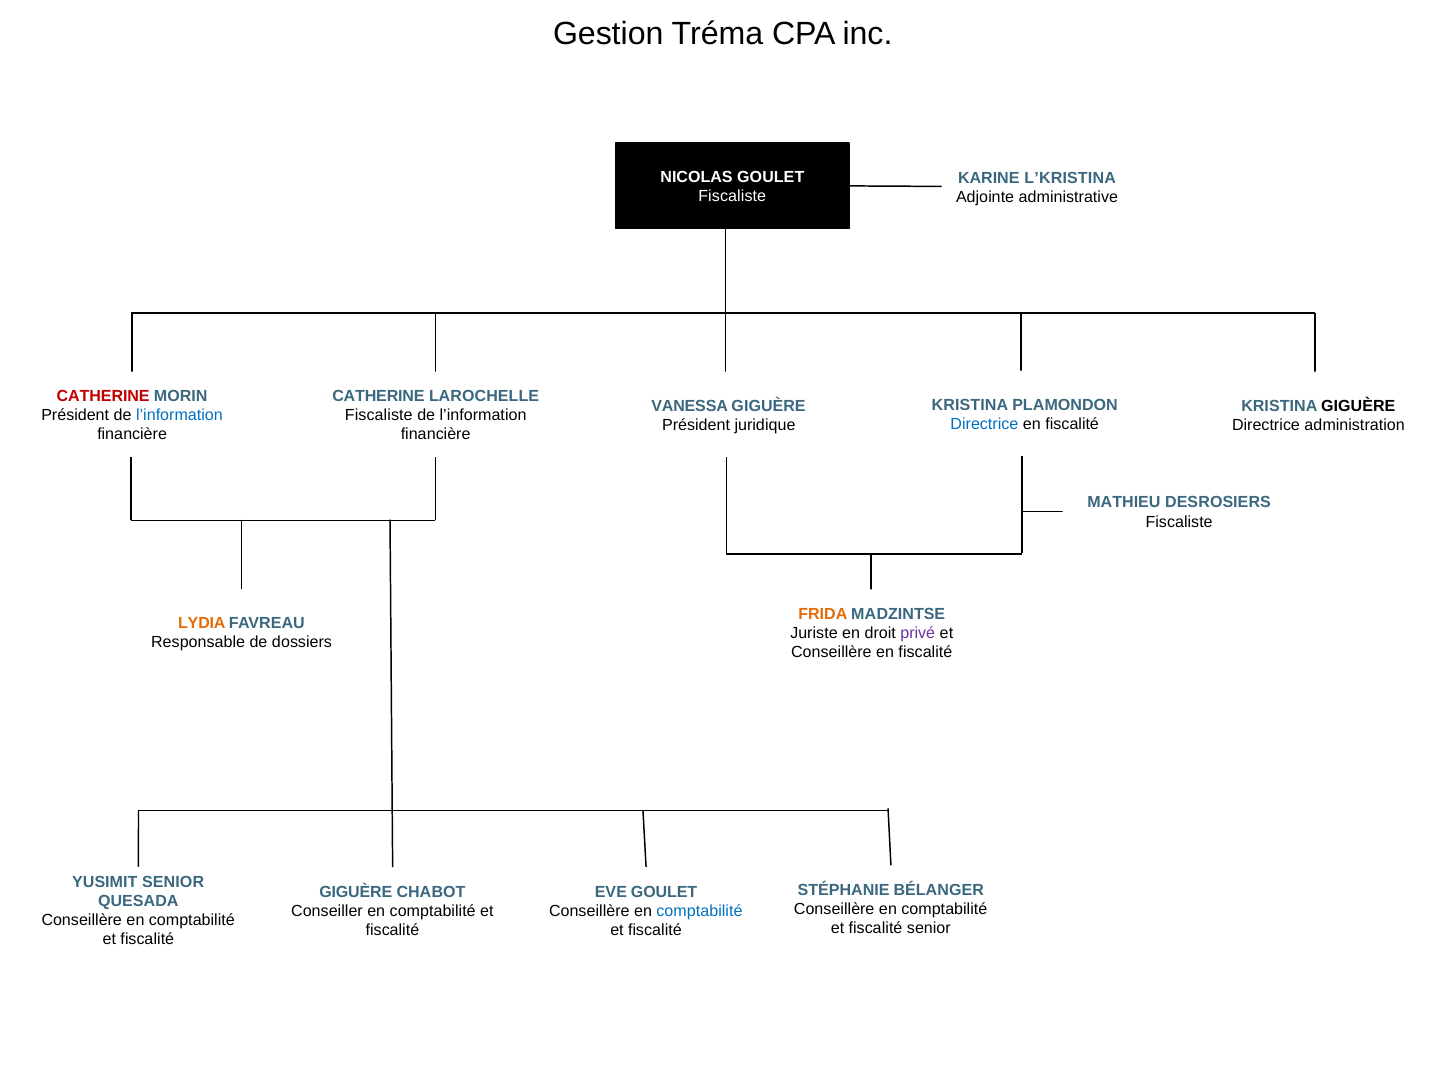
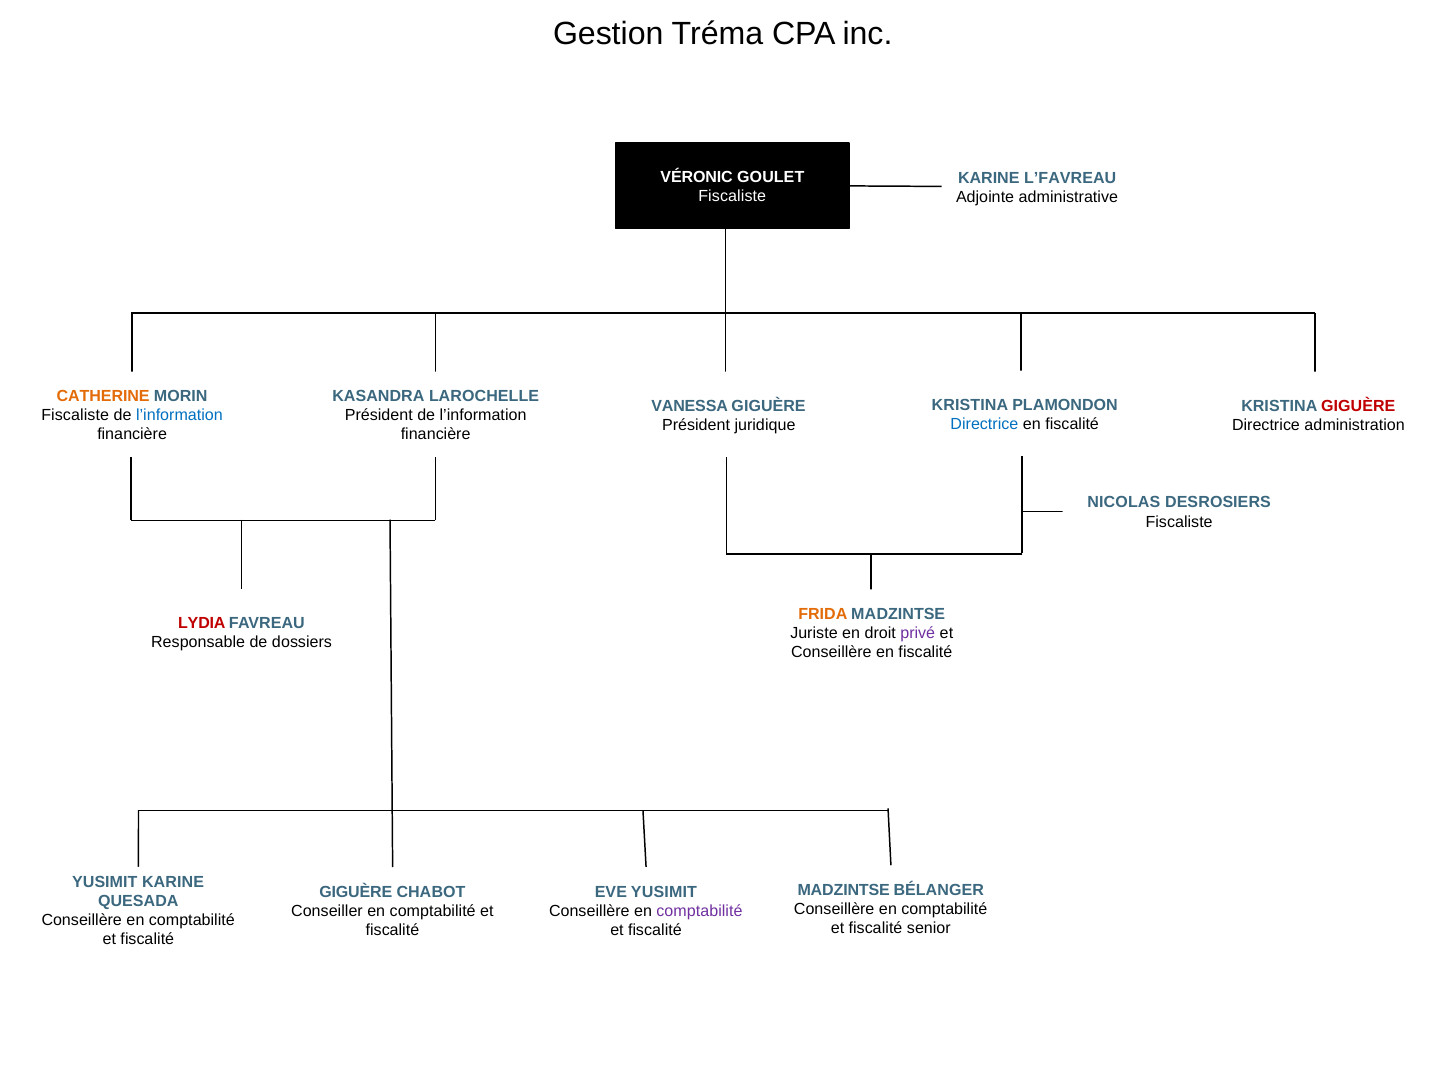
NICOLAS: NICOLAS -> VÉRONIC (697, 177)
L’KRISTINA: L’KRISTINA -> L’FAVREAU (1070, 178)
CATHERINE colour: red -> orange (103, 396)
CATHERINE: CATHERINE -> KASANDRA (378, 396)
GIGUÈRE colour: black -> red (1358, 406)
Président: Président -> Fiscaliste (75, 415)
Fiscaliste: Fiscaliste -> Président (379, 415)
MATHIEU: MATHIEU -> NICOLAS (1124, 502)
LYDIA colour: orange -> red (202, 623)
YUSIMIT SENIOR: SENIOR -> KARINE (173, 881)
STÉPHANIE: STÉPHANIE -> MADZINTSE (844, 890)
EVE GOULET: GOULET -> YUSIMIT (664, 891)
comptabilité colour: blue -> purple (699, 911)
